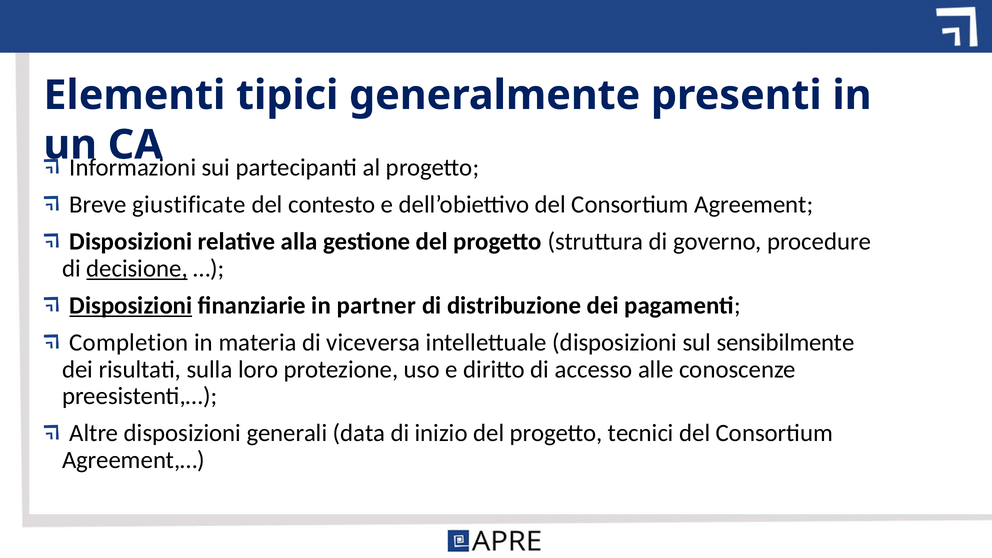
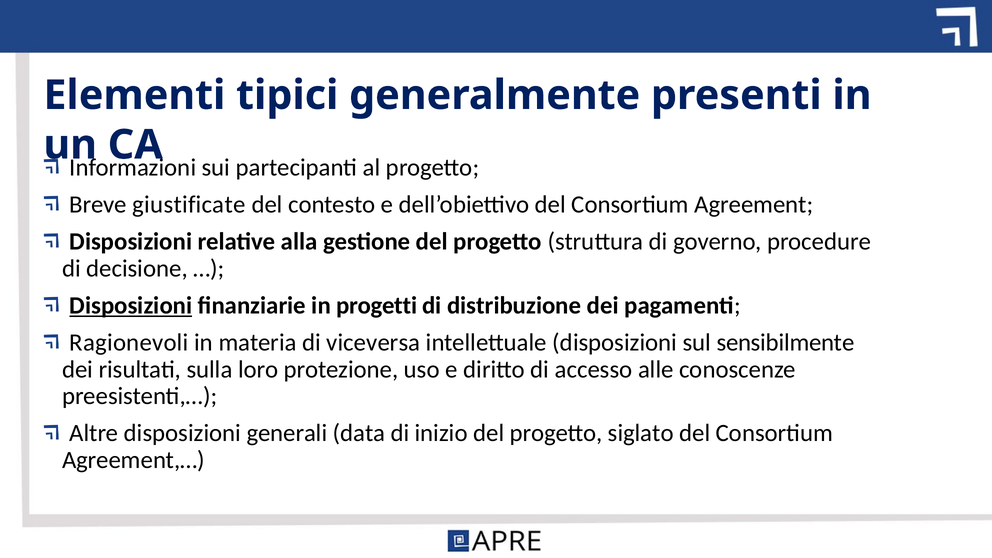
decisione underline: present -> none (137, 268)
partner: partner -> progetti (377, 305)
Completion: Completion -> Ragionevoli (129, 343)
tecnici: tecnici -> siglato (641, 433)
